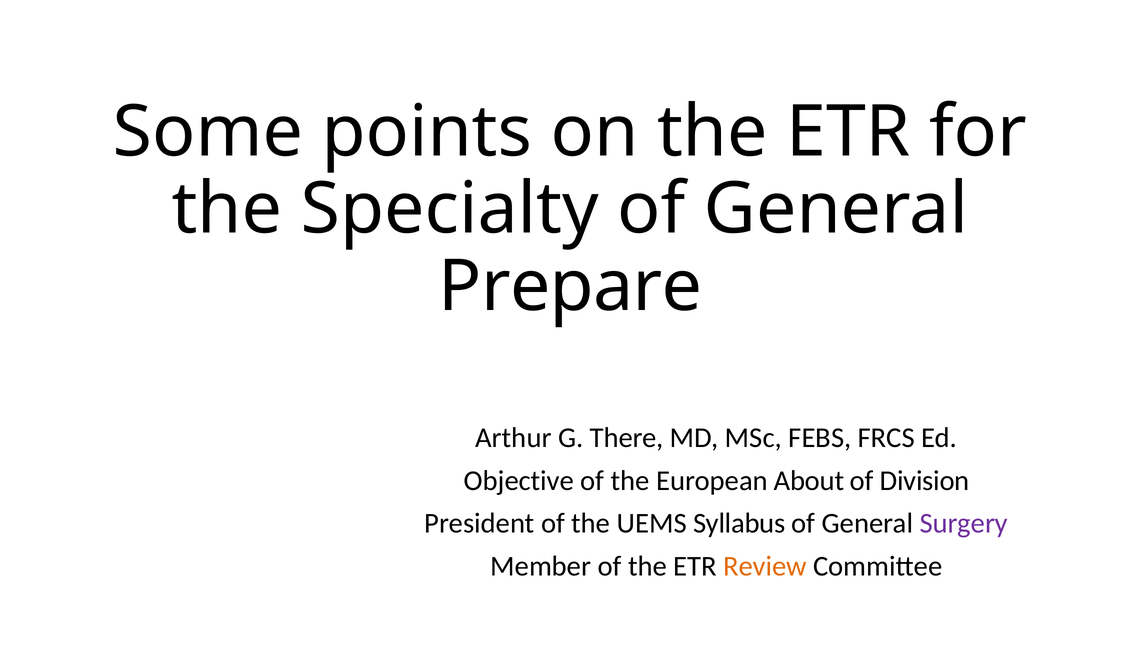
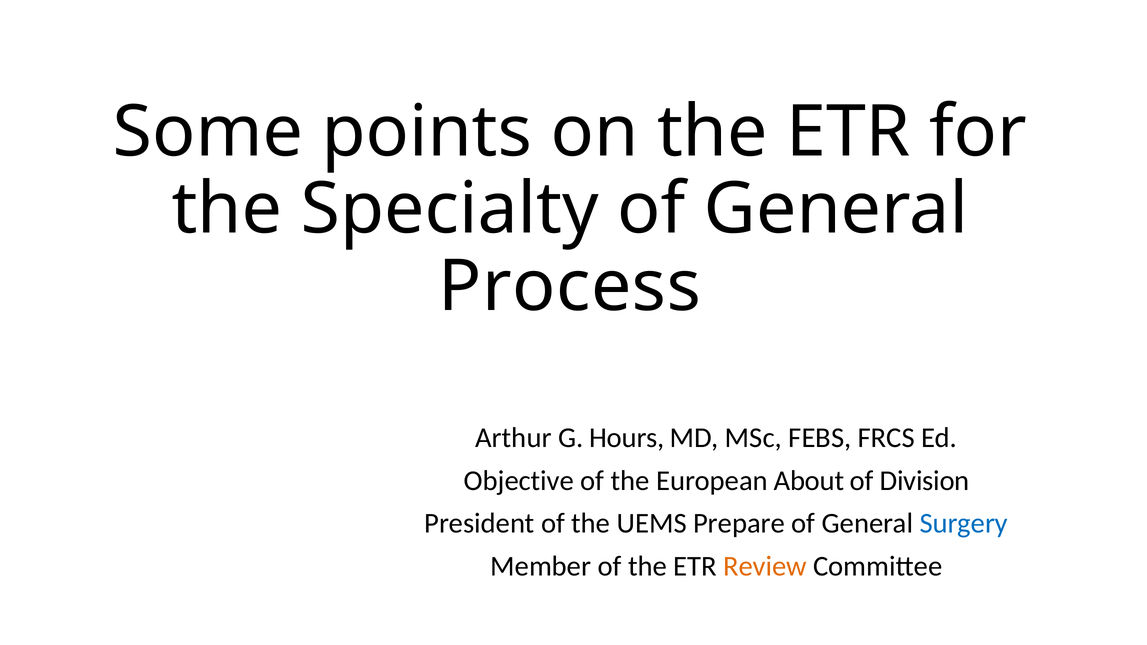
Prepare: Prepare -> Process (570, 287)
There: There -> Hours (627, 438)
Syllabus: Syllabus -> Prepare (739, 524)
Surgery colour: purple -> blue (964, 524)
